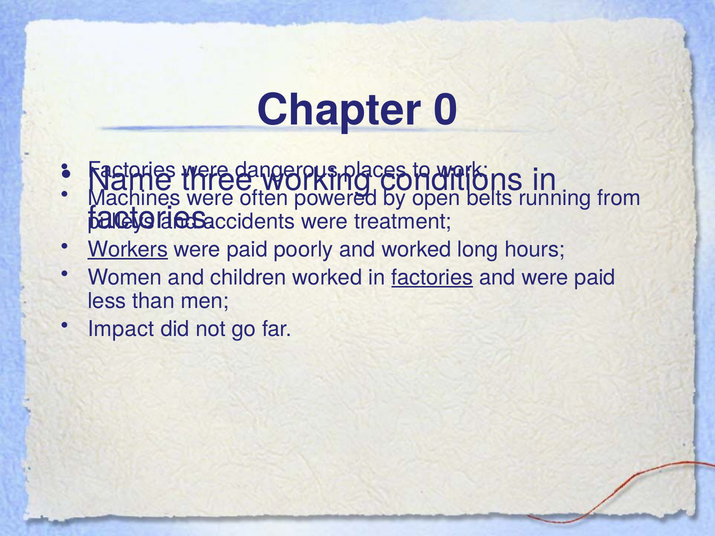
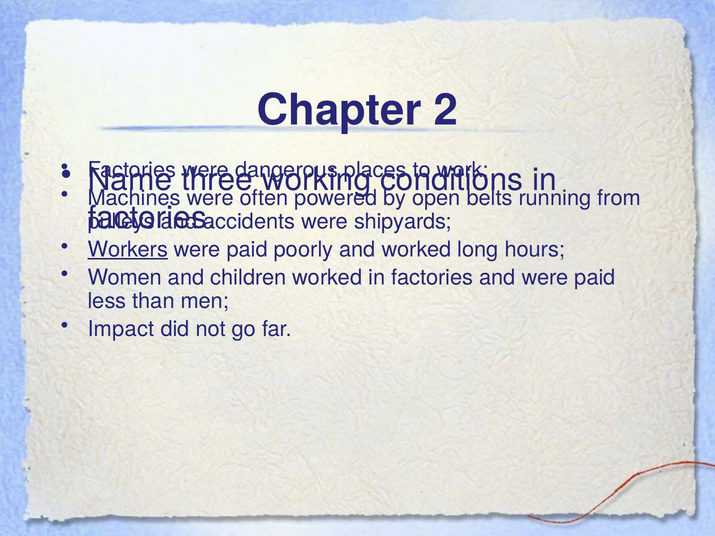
0: 0 -> 2 (446, 110)
treatment: treatment -> shipyards (403, 222)
factories underline: present -> none (432, 278)
